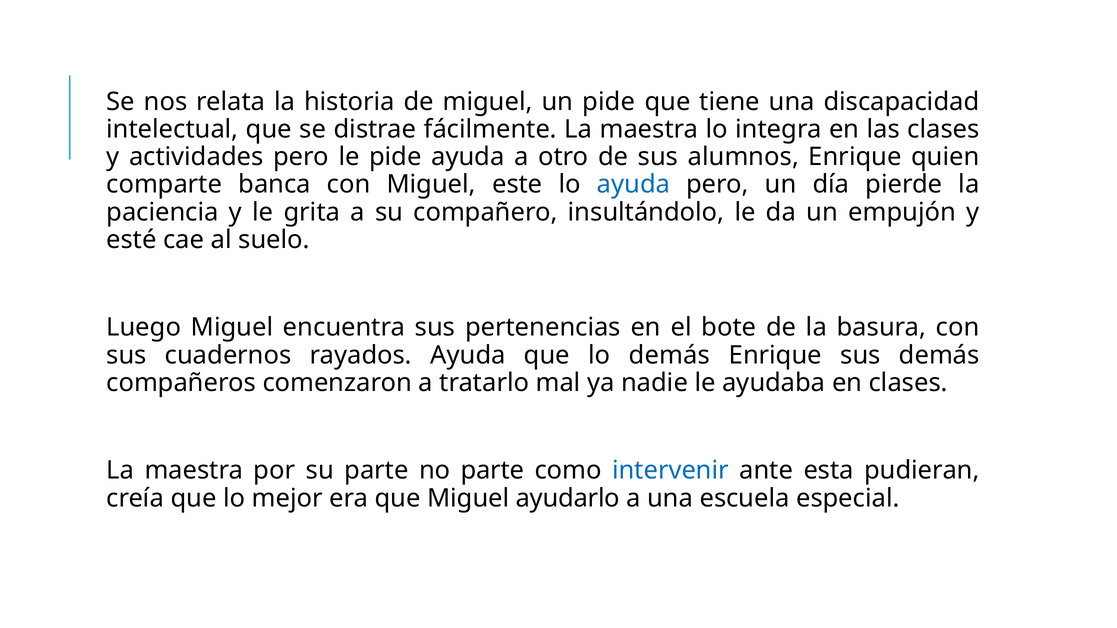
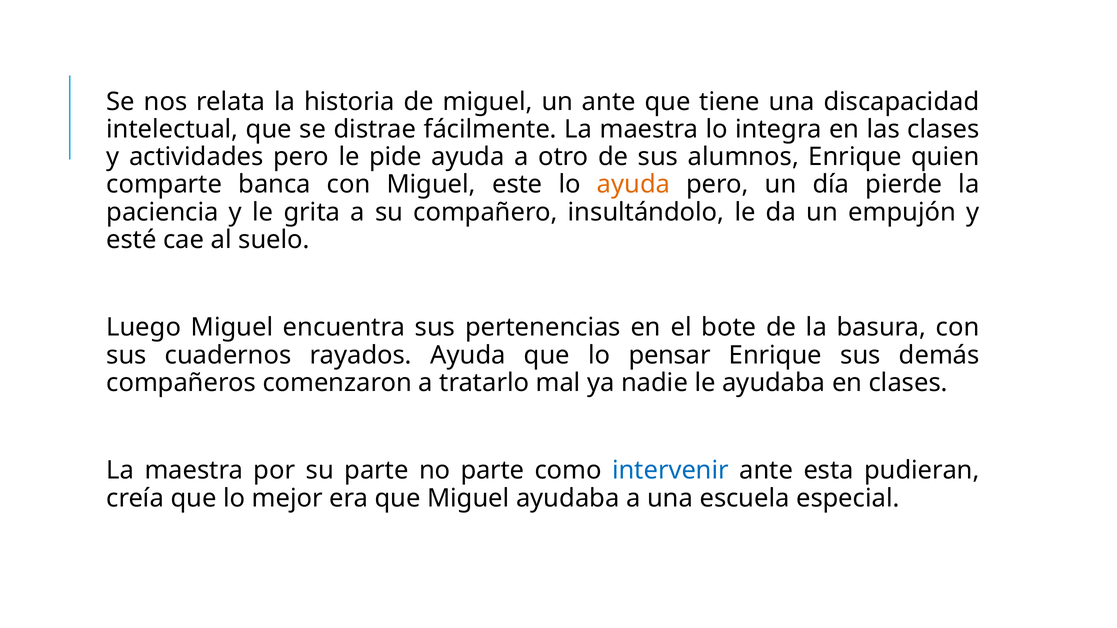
un pide: pide -> ante (609, 102)
ayuda colour: blue -> orange (633, 185)
lo demás: demás -> pensar (670, 355)
Miguel ayudarlo: ayudarlo -> ayudaba (568, 498)
